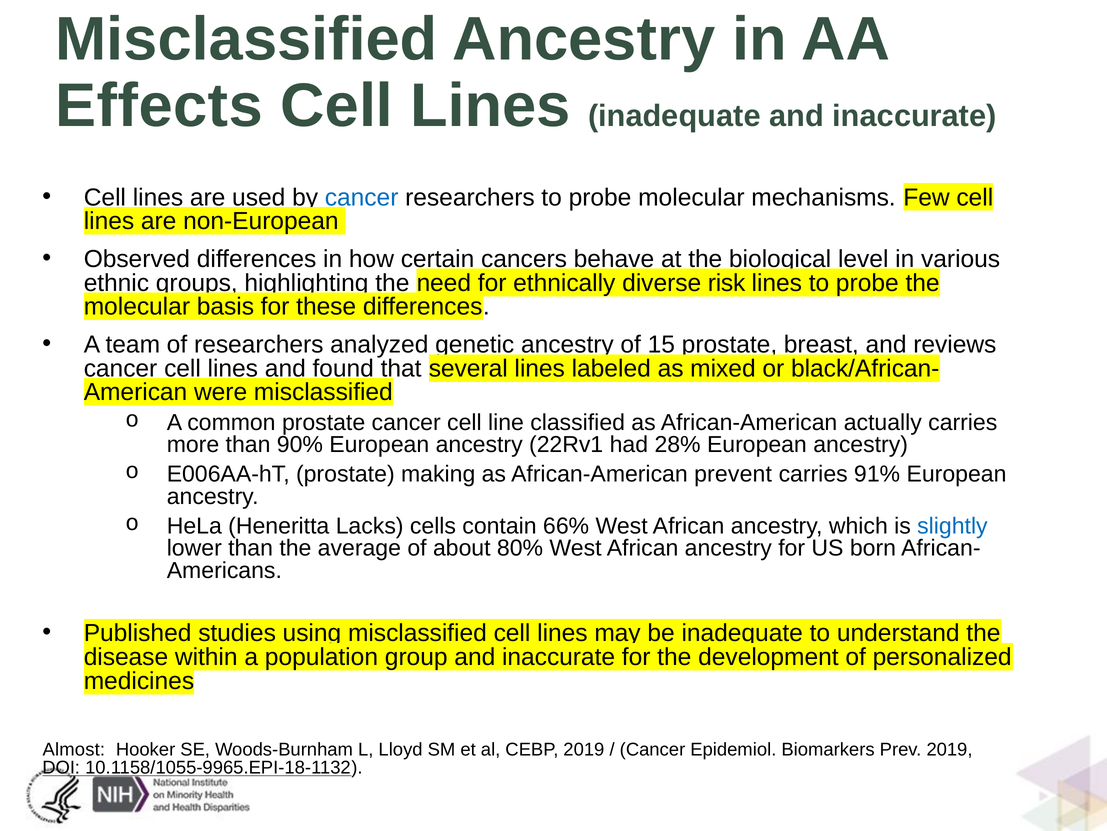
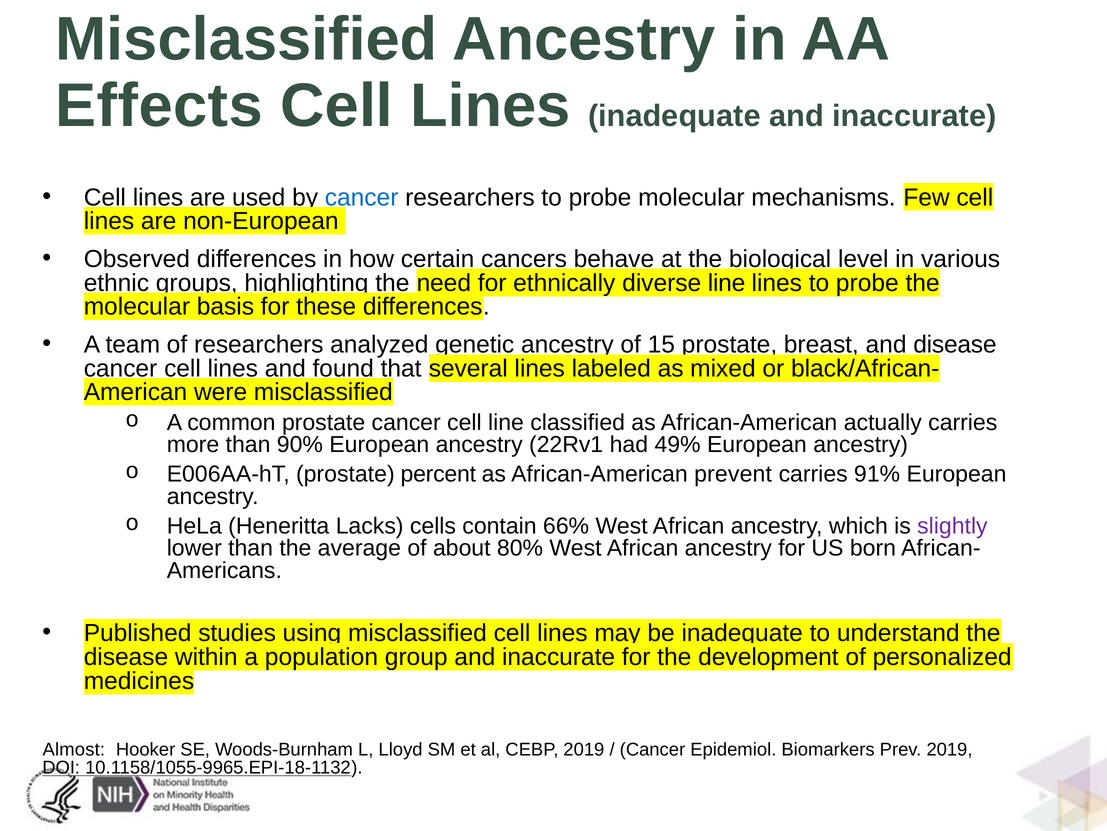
diverse risk: risk -> line (727, 283)
reviews: reviews -> disease (955, 344)
28%: 28% -> 49% (678, 444)
making: making -> percent (438, 474)
slightly colour: blue -> purple (952, 525)
